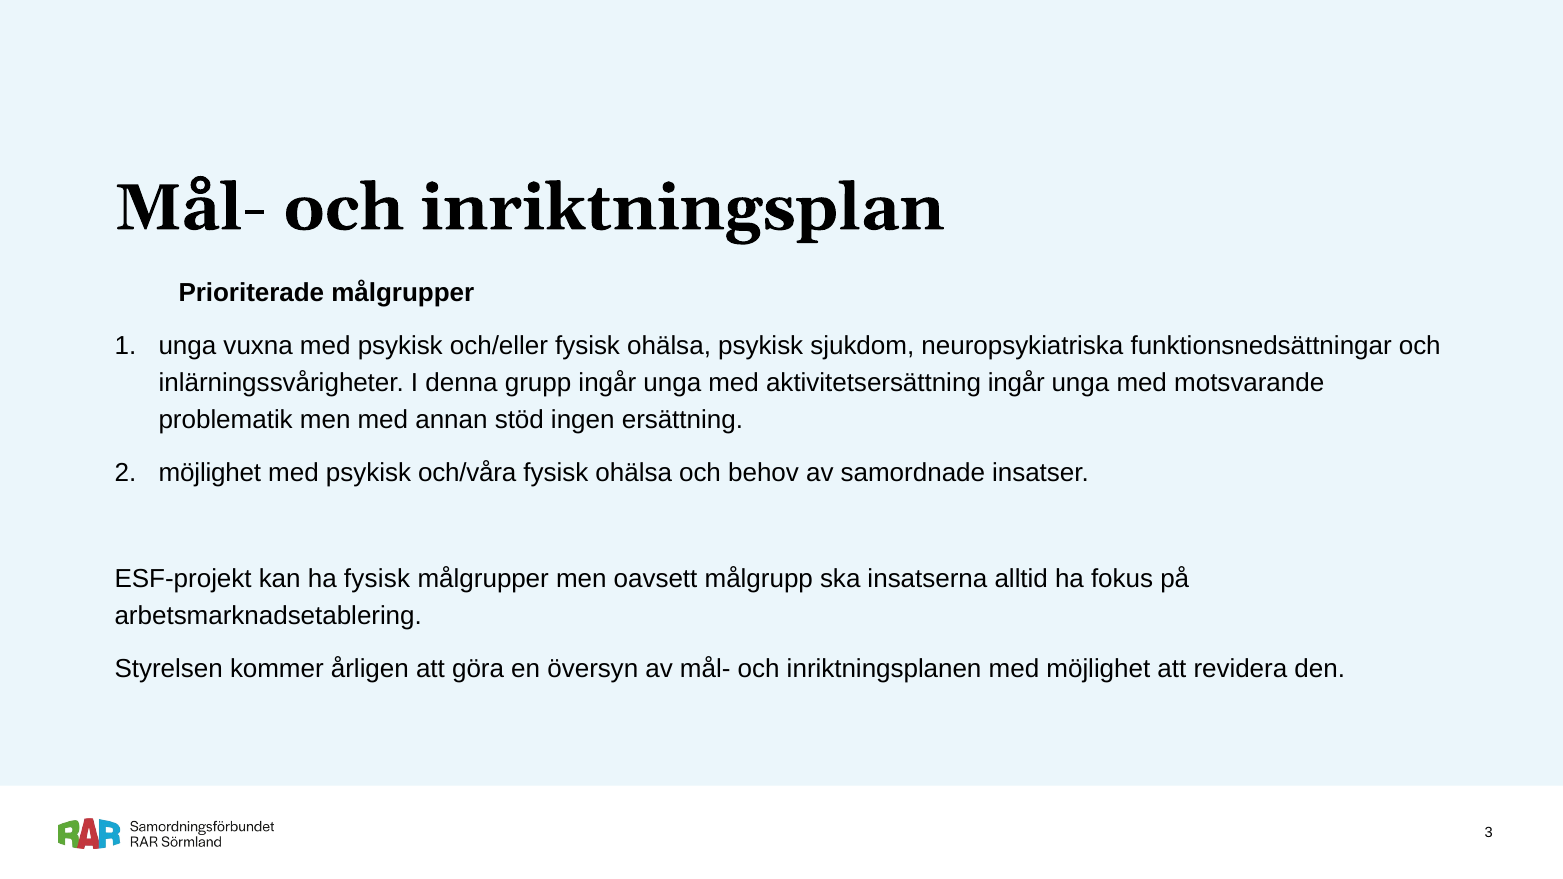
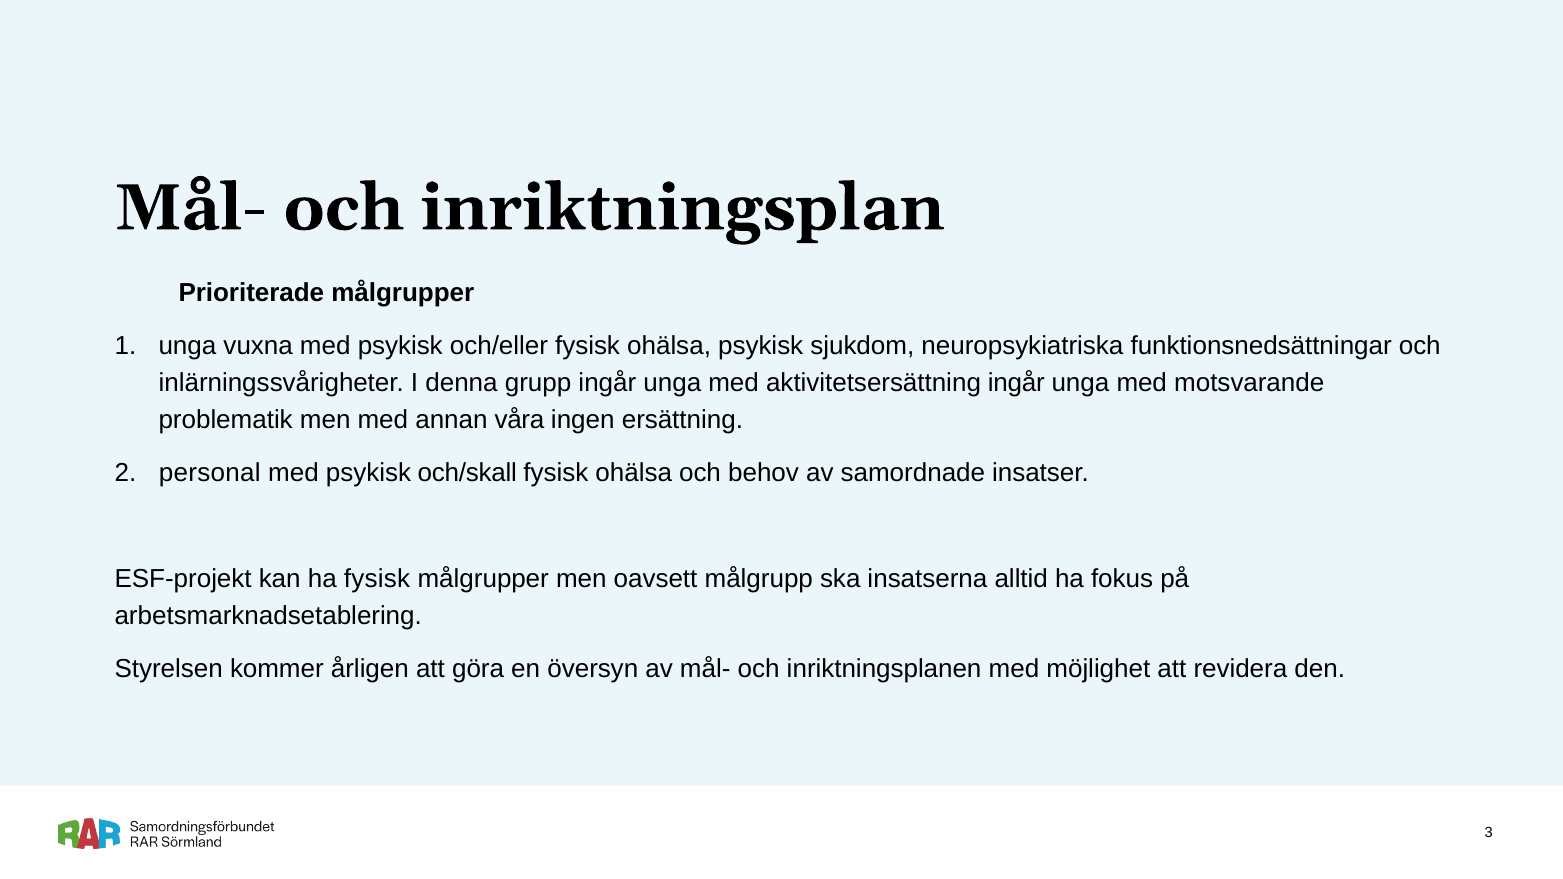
stöd: stöd -> våra (519, 420)
möjlighet: möjlighet -> personal (210, 473)
och/våra: och/våra -> och/skall (467, 473)
